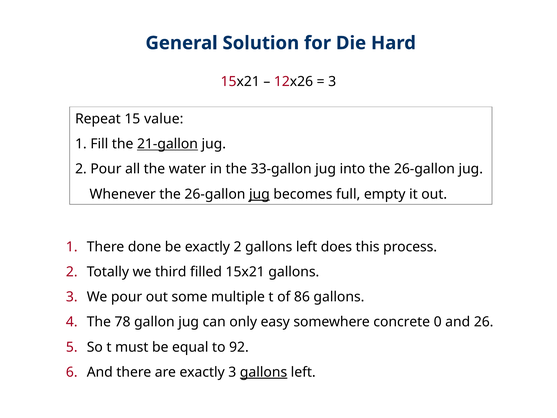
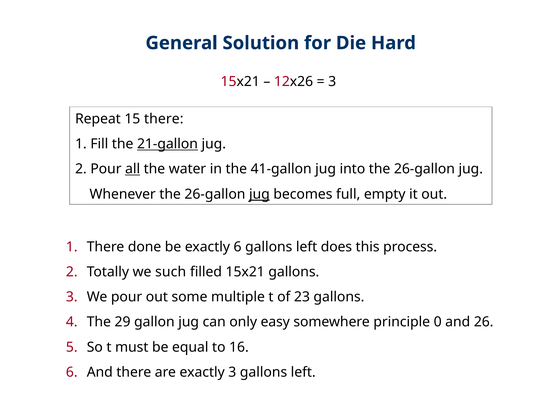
15 value: value -> there (164, 119)
all underline: none -> present (133, 169)
33-gallon: 33-gallon -> 41-gallon (281, 169)
exactly 2: 2 -> 6 (238, 247)
third: third -> such (171, 272)
86: 86 -> 23 (302, 297)
78: 78 -> 29 (123, 322)
concrete: concrete -> principle (402, 322)
92: 92 -> 16 (239, 347)
gallons underline: present -> none (264, 372)
